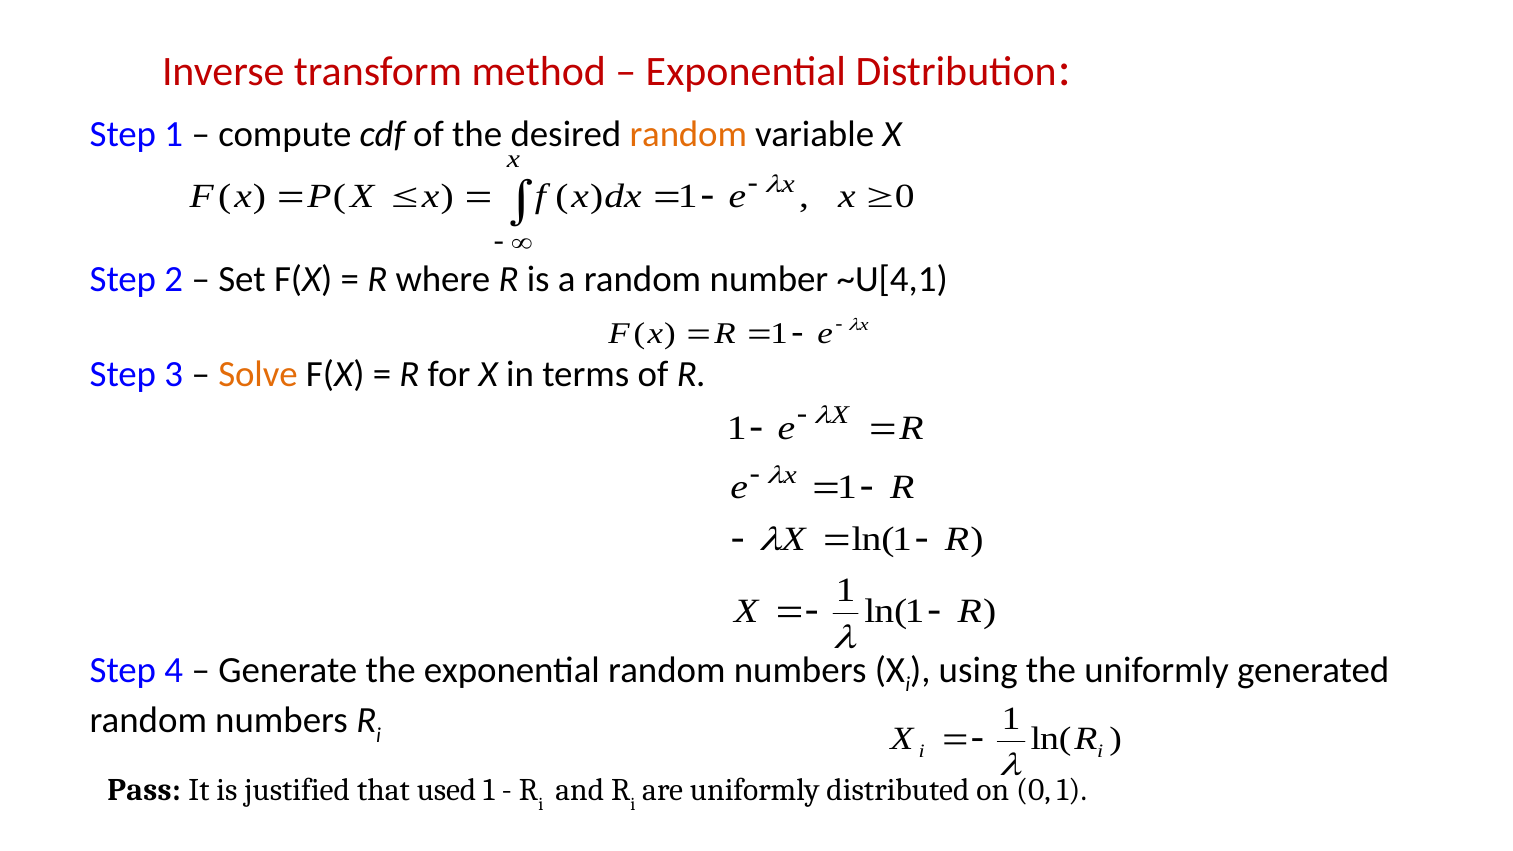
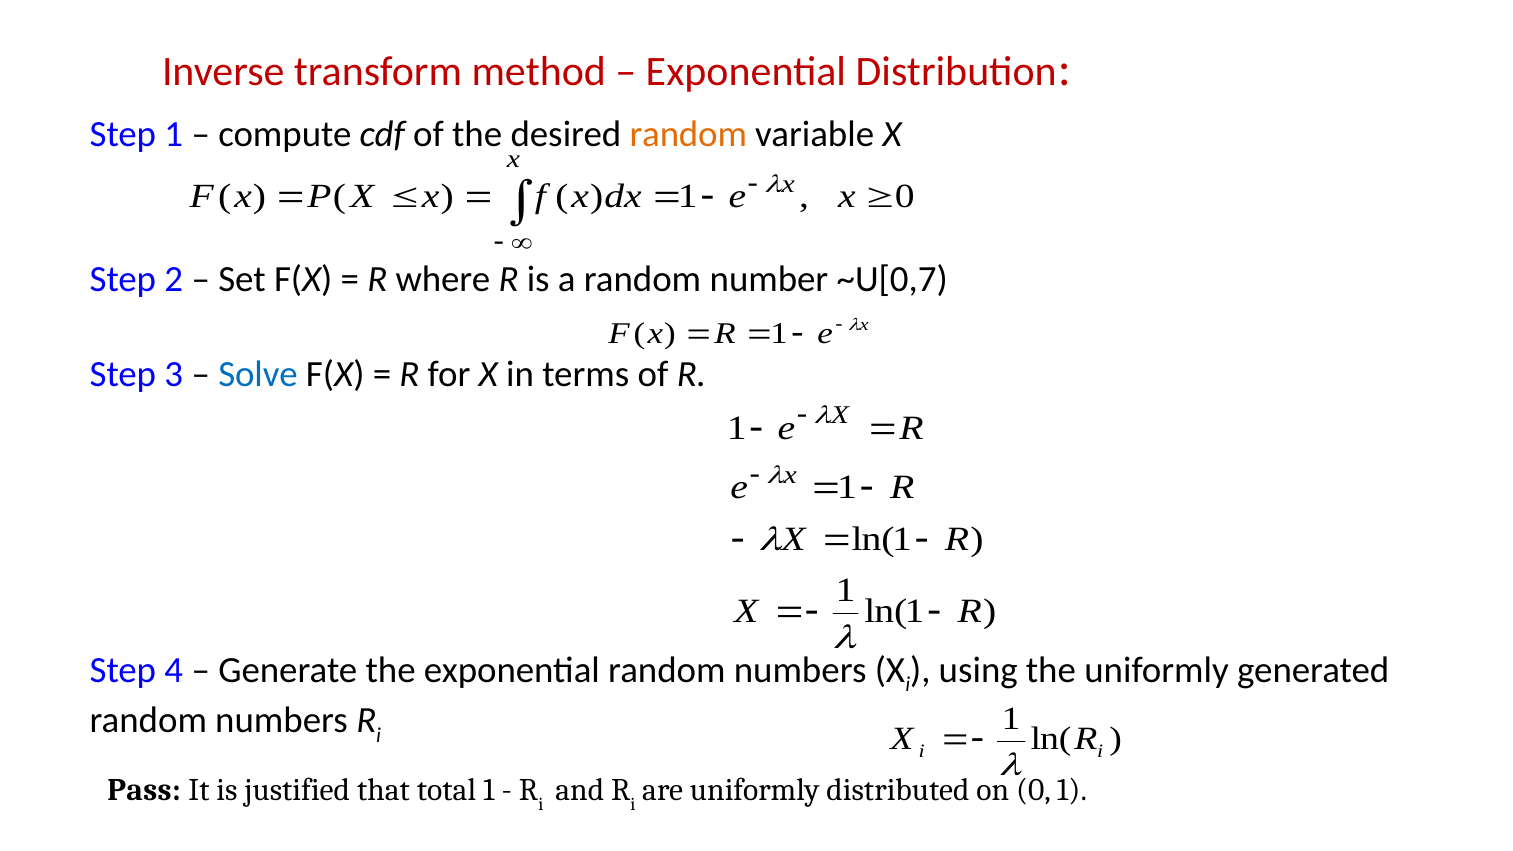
~U[4,1: ~U[4,1 -> ~U[0,7 (892, 280)
Solve colour: orange -> blue (258, 374)
used: used -> total (447, 790)
